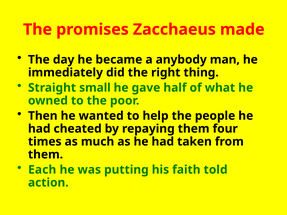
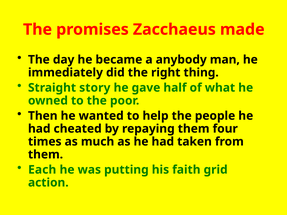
small: small -> story (95, 88)
told: told -> grid (216, 170)
